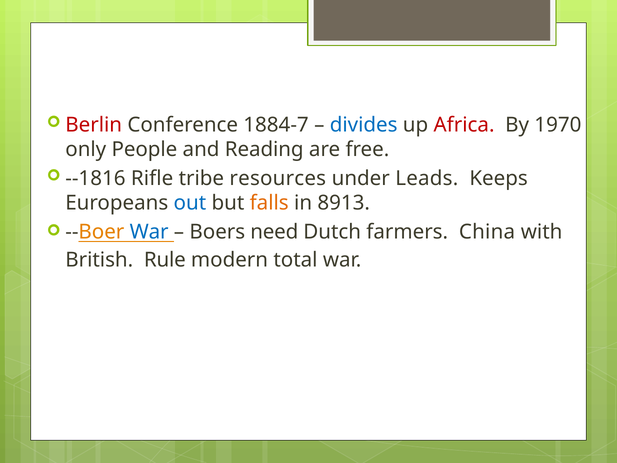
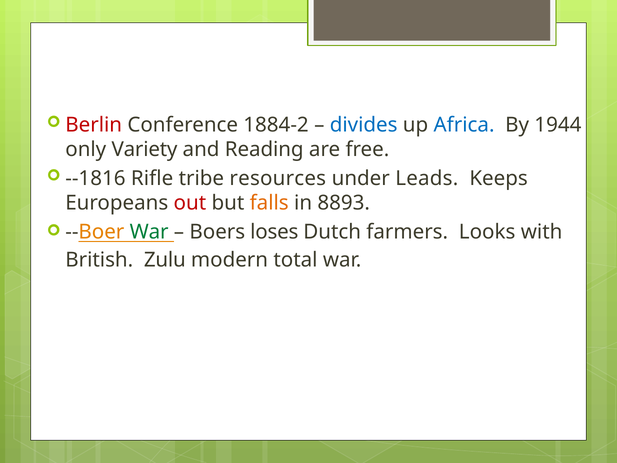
1884-7: 1884-7 -> 1884-2 (276, 125)
Africa colour: red -> blue (464, 125)
1970: 1970 -> 1944 (558, 125)
People: People -> Variety (145, 150)
out colour: blue -> red (190, 203)
8913: 8913 -> 8893 (344, 203)
War colour: blue -> green (149, 232)
need: need -> loses (274, 232)
China: China -> Looks (487, 232)
Rule: Rule -> Zulu (165, 260)
